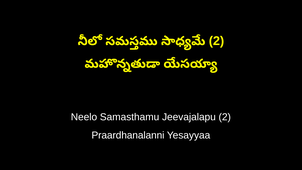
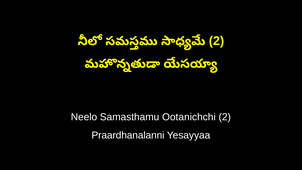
Jeevajalapu: Jeevajalapu -> Ootanichchi (189, 117)
